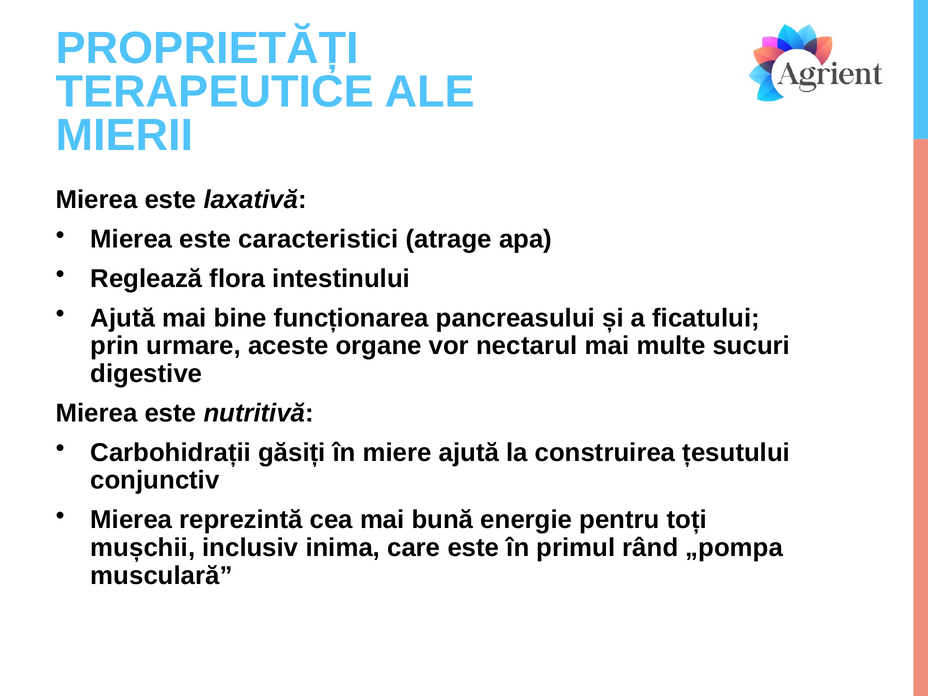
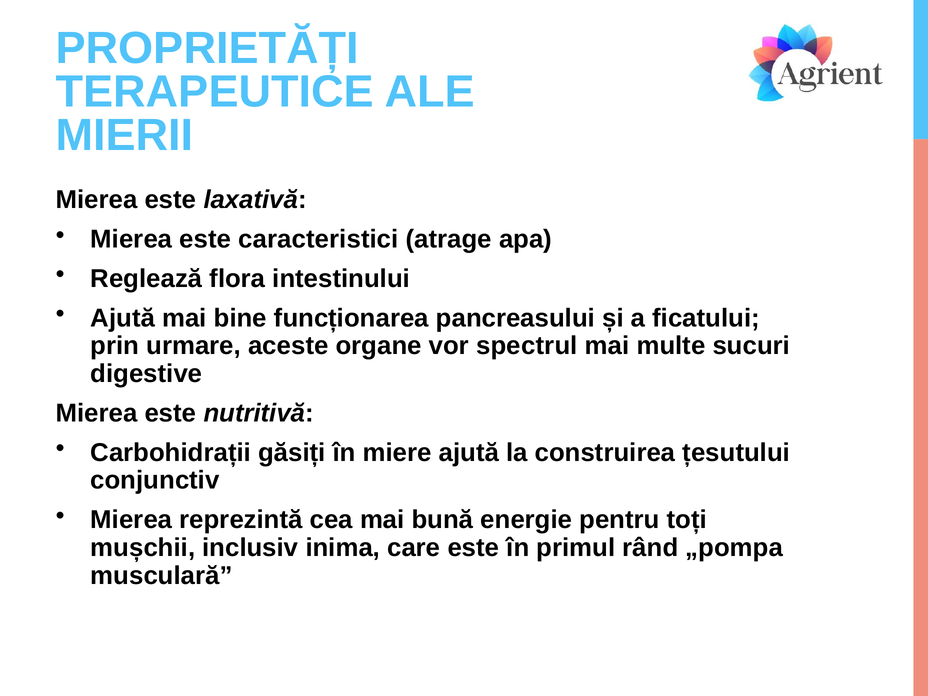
nectarul: nectarul -> spectrul (527, 346)
